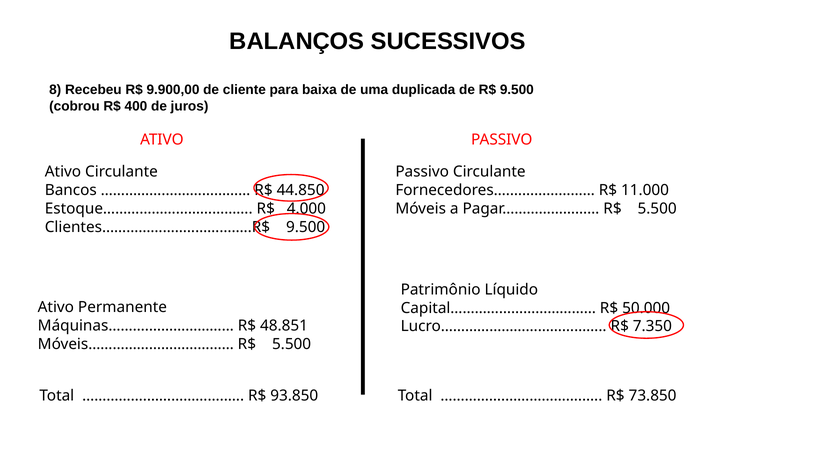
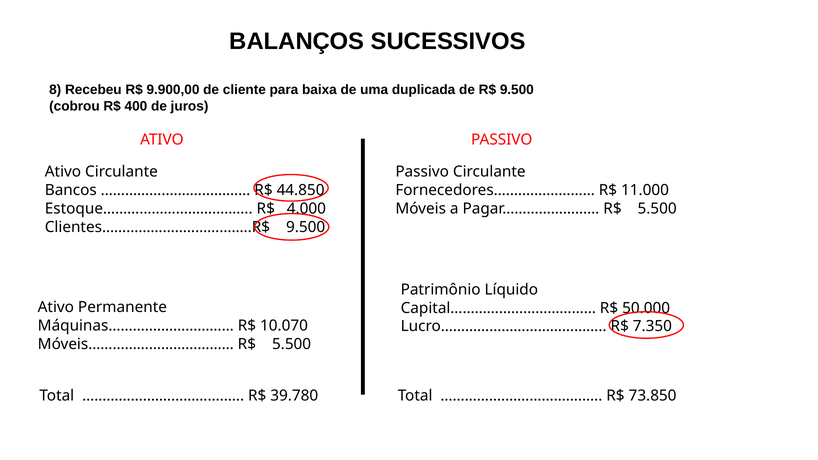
48.851: 48.851 -> 10.070 (284, 326)
93.850: 93.850 -> 39.780 (294, 396)
